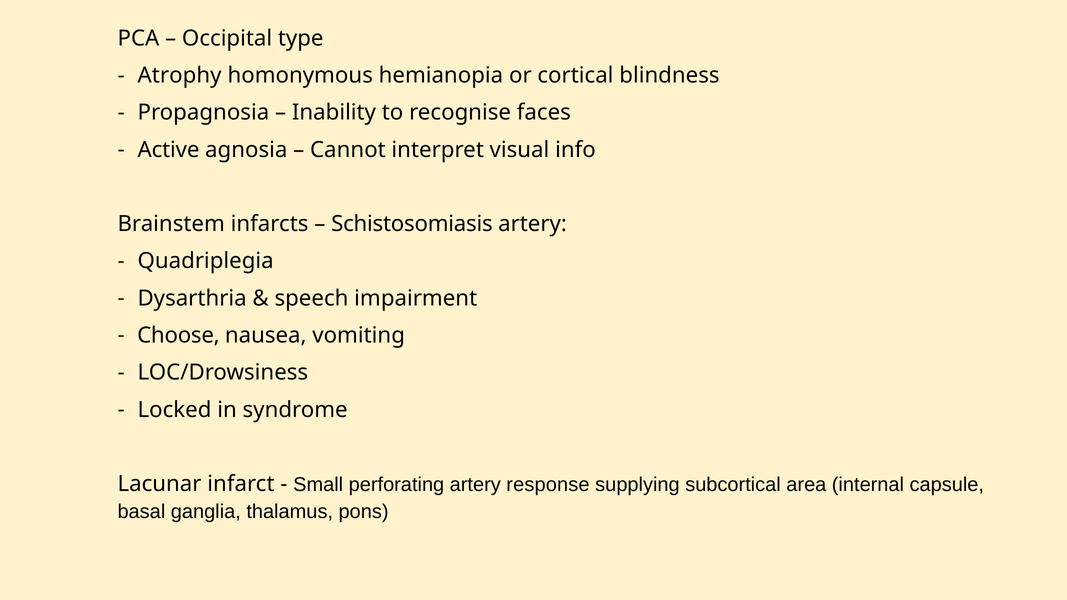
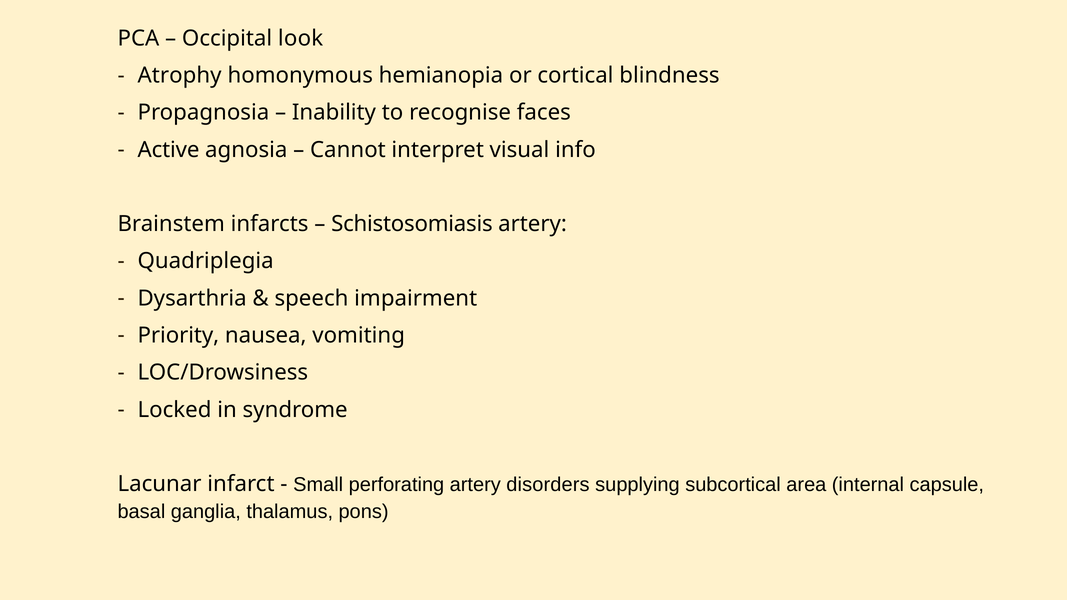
type: type -> look (301, 38)
Choose: Choose -> Priority (178, 336)
response: response -> disorders (548, 485)
